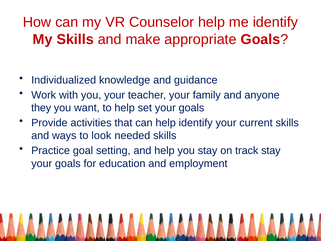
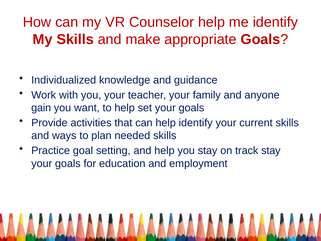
they: they -> gain (41, 108)
look: look -> plan (101, 136)
